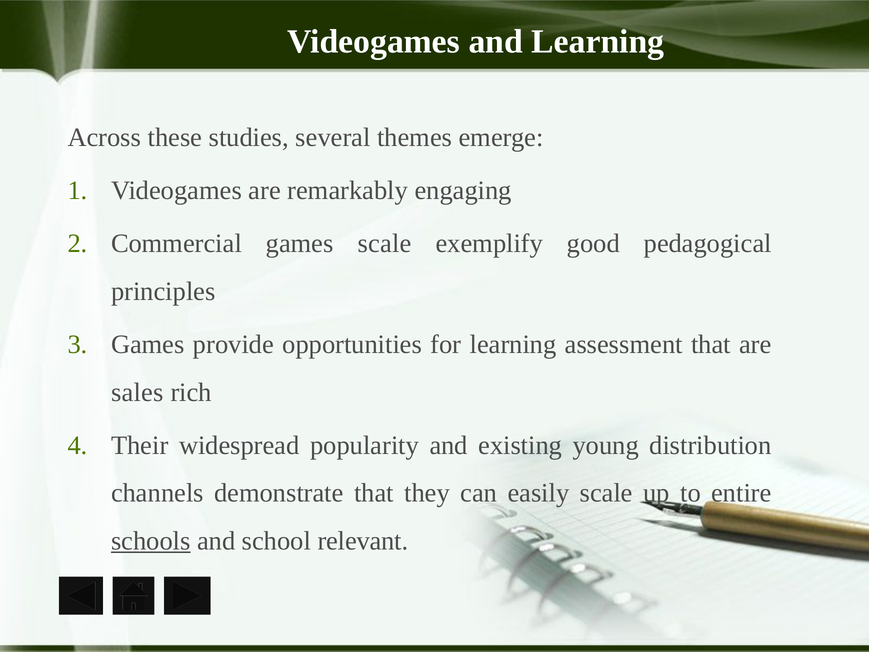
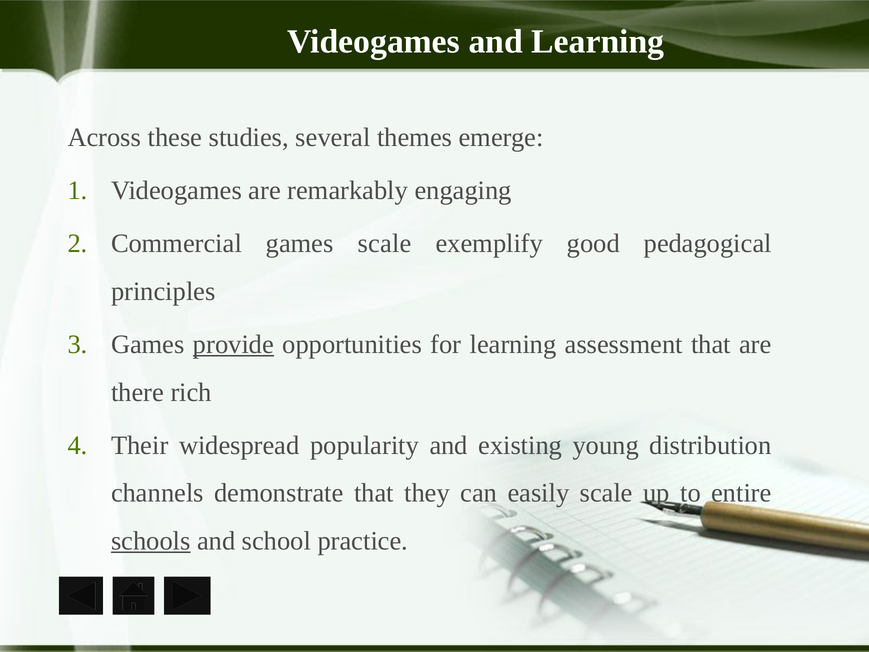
provide underline: none -> present (233, 344)
sales: sales -> there (138, 392)
relevant: relevant -> practice (363, 541)
